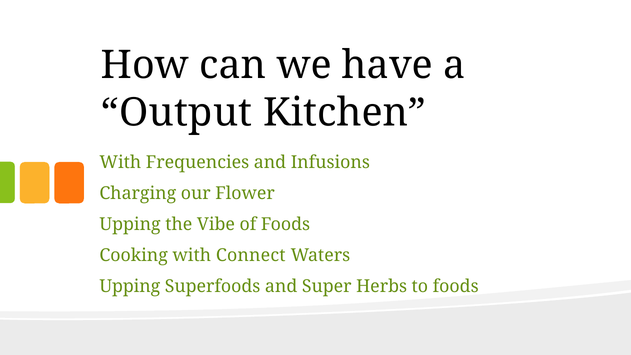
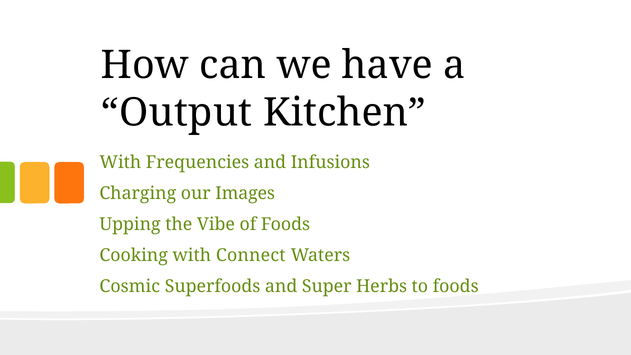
Flower: Flower -> Images (245, 194)
Upping: Upping -> Cosmic (130, 287)
